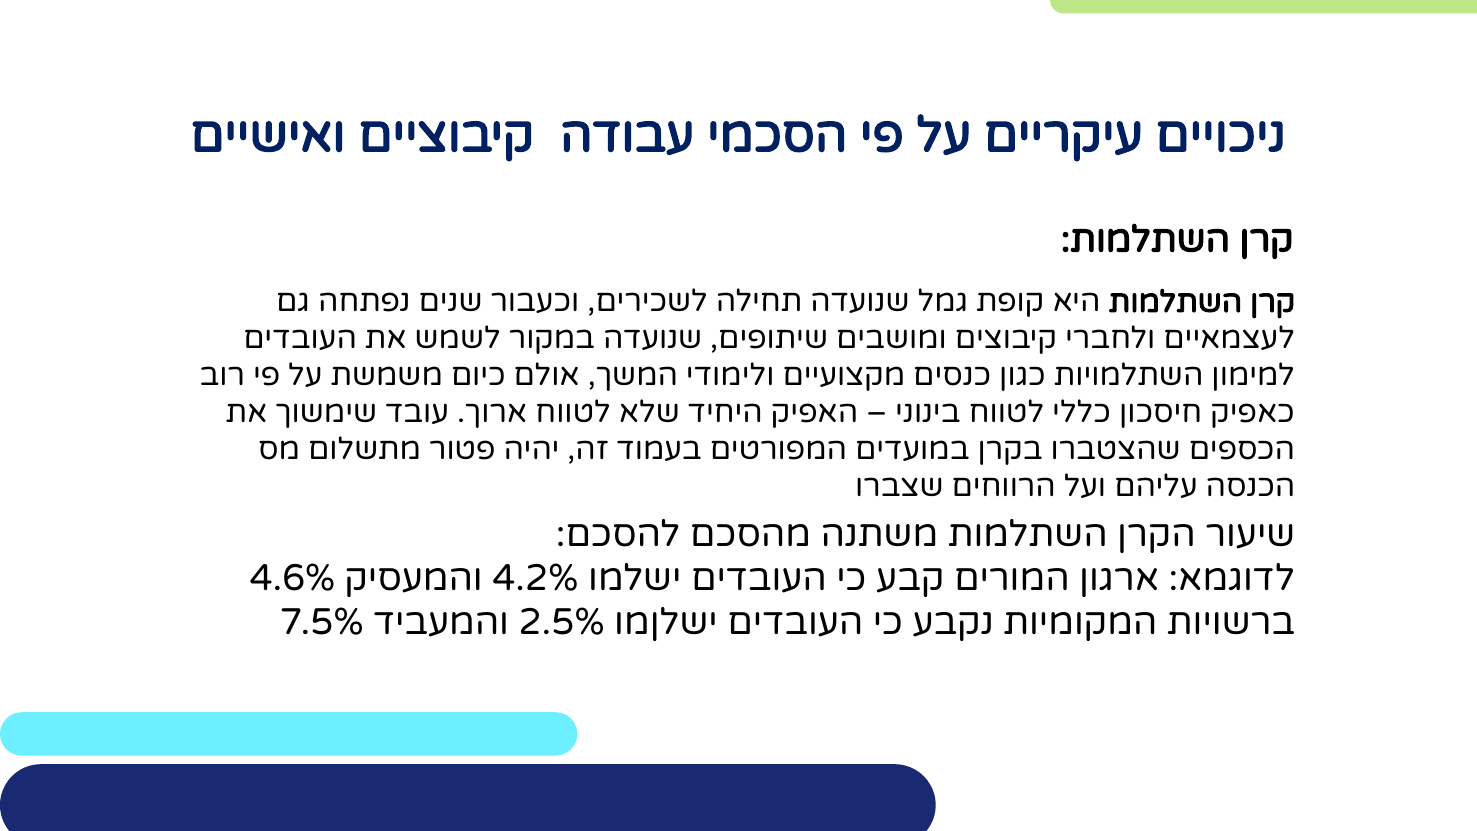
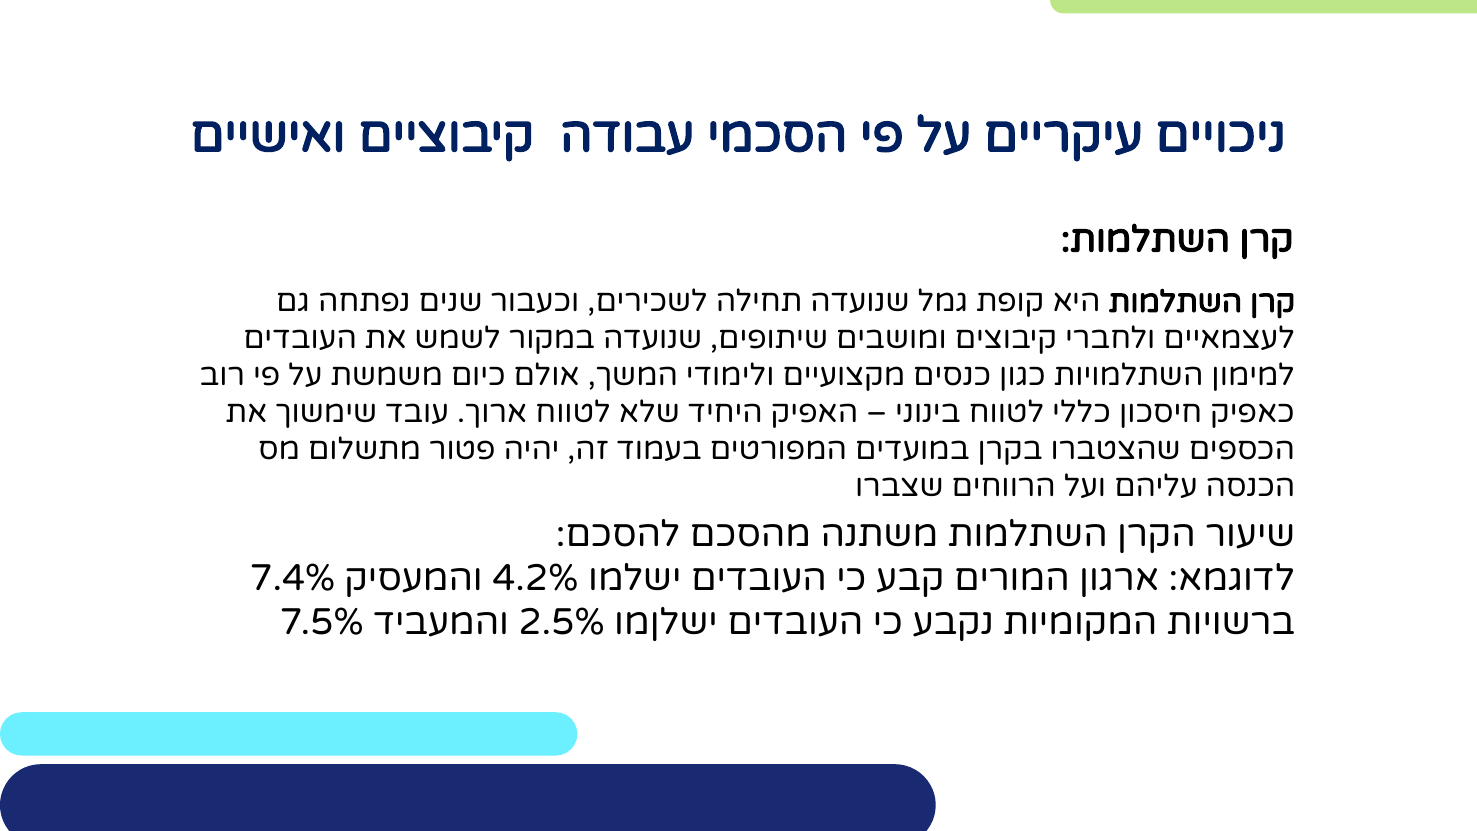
4.6%: 4.6% -> 7.4% (292, 578)
